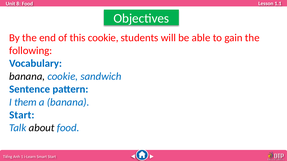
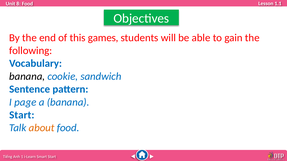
this cookie: cookie -> games (103, 38)
them: them -> page (25, 102)
about colour: black -> orange (42, 128)
